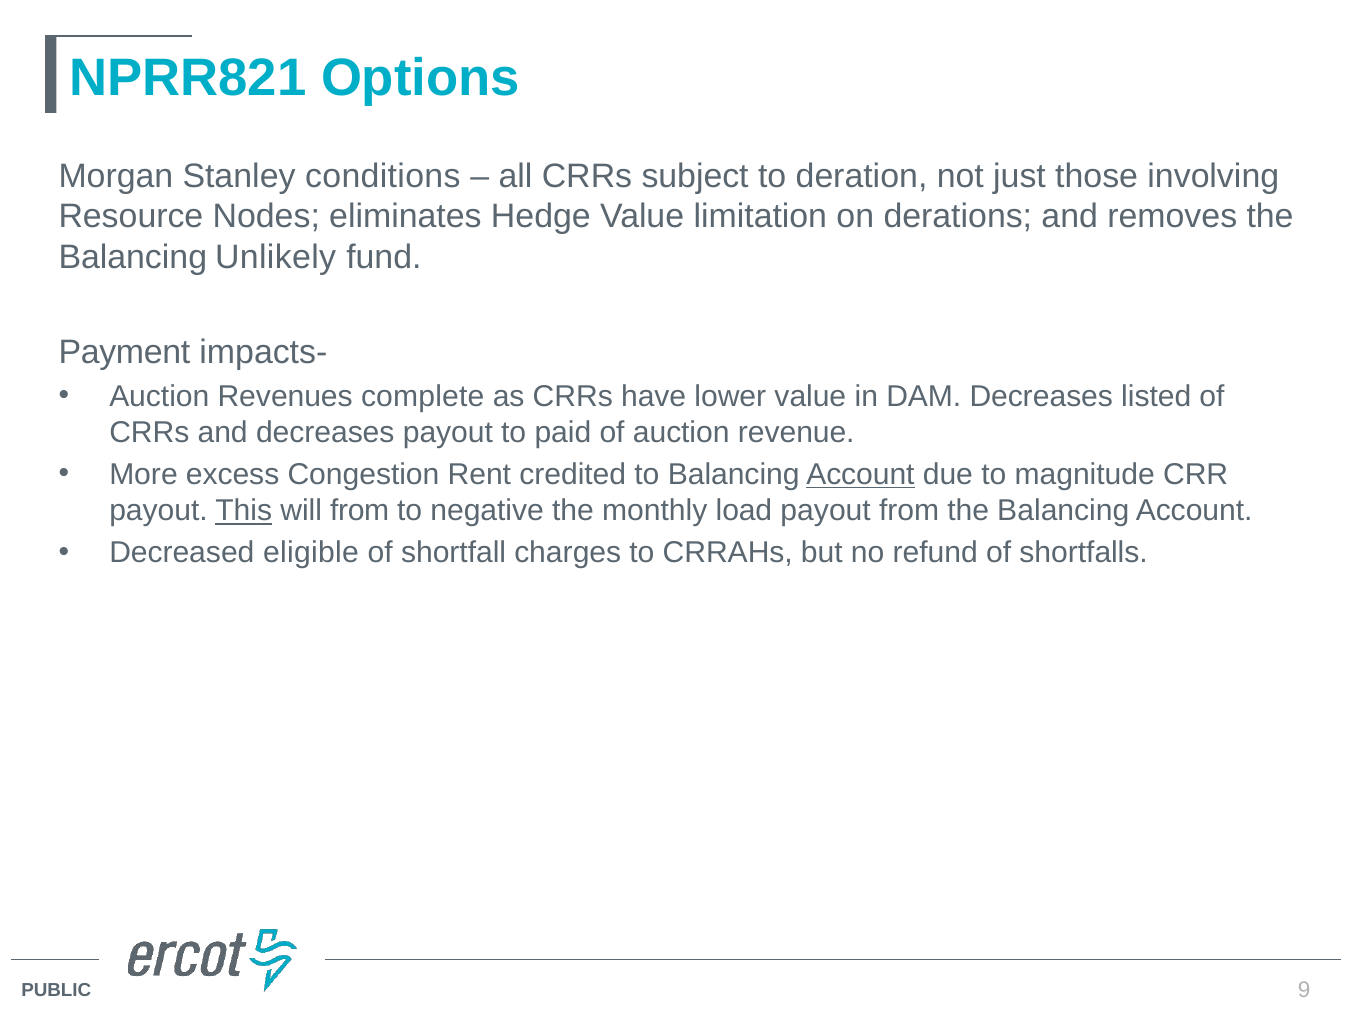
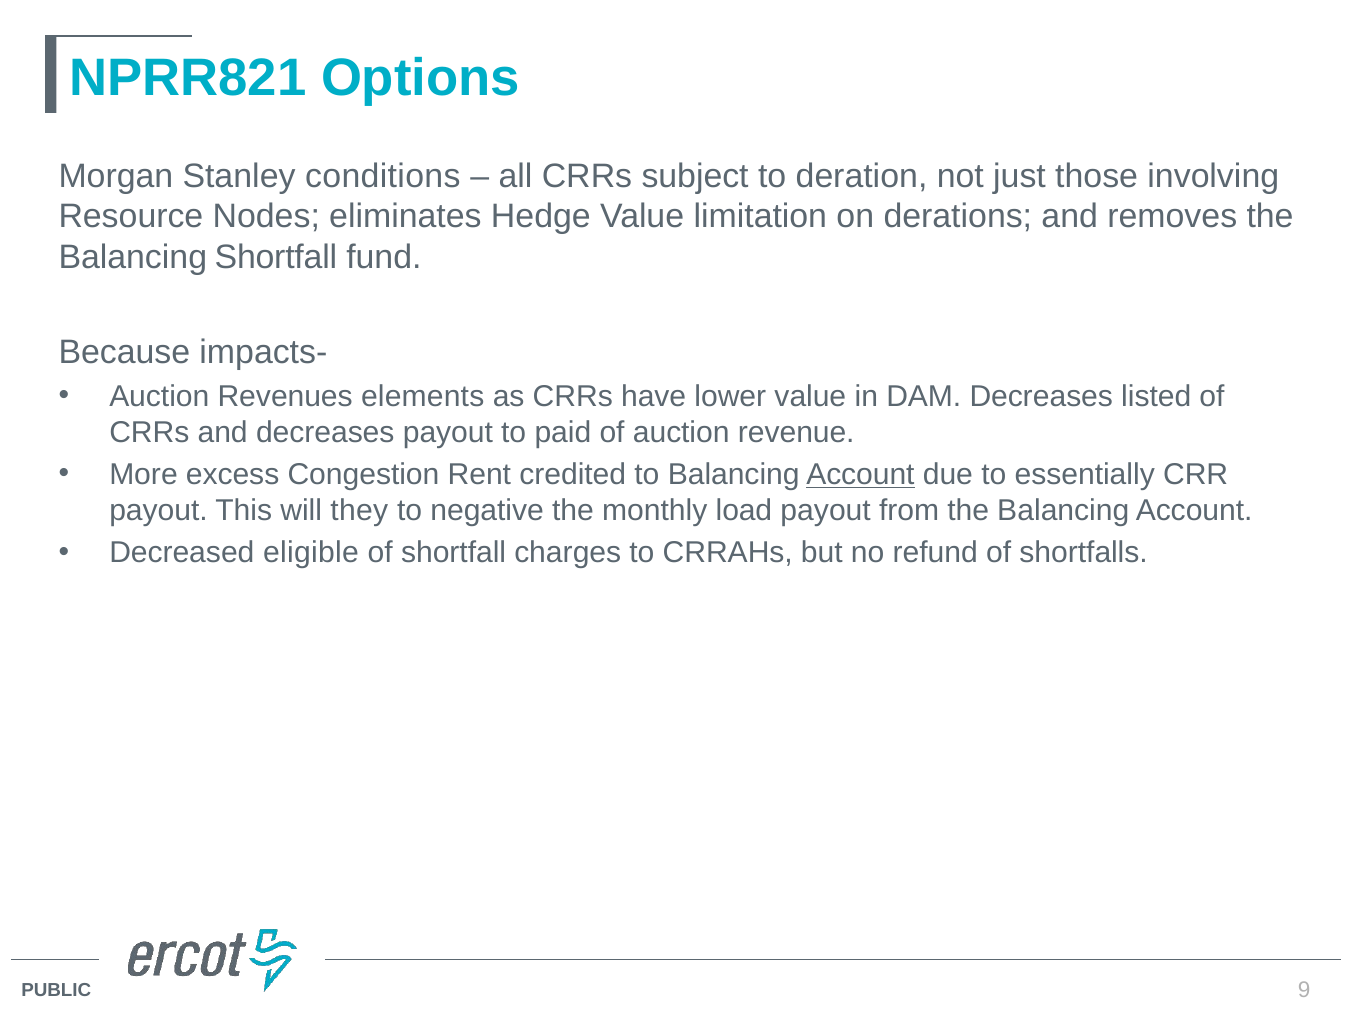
Balancing Unlikely: Unlikely -> Shortfall (276, 257)
Payment: Payment -> Because (124, 352)
complete: complete -> elements (423, 396)
magnitude: magnitude -> essentially (1085, 475)
This underline: present -> none (244, 511)
will from: from -> they (359, 511)
